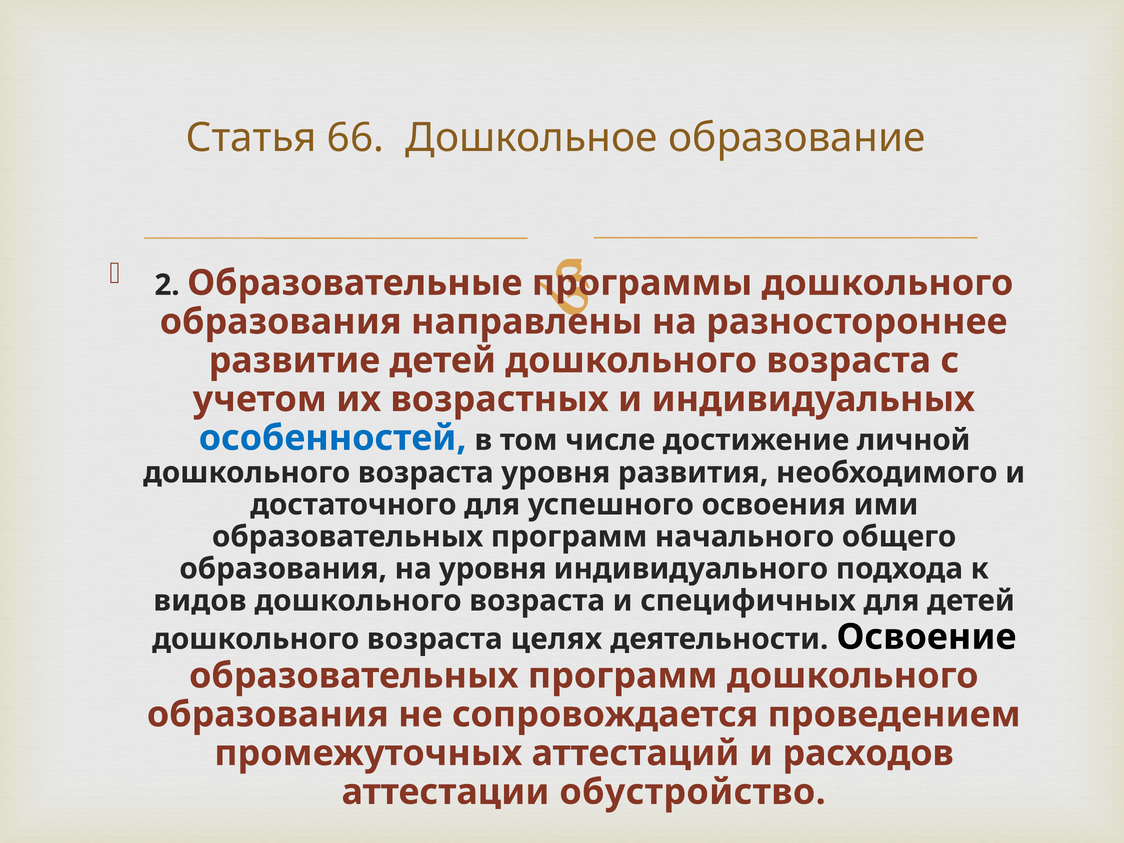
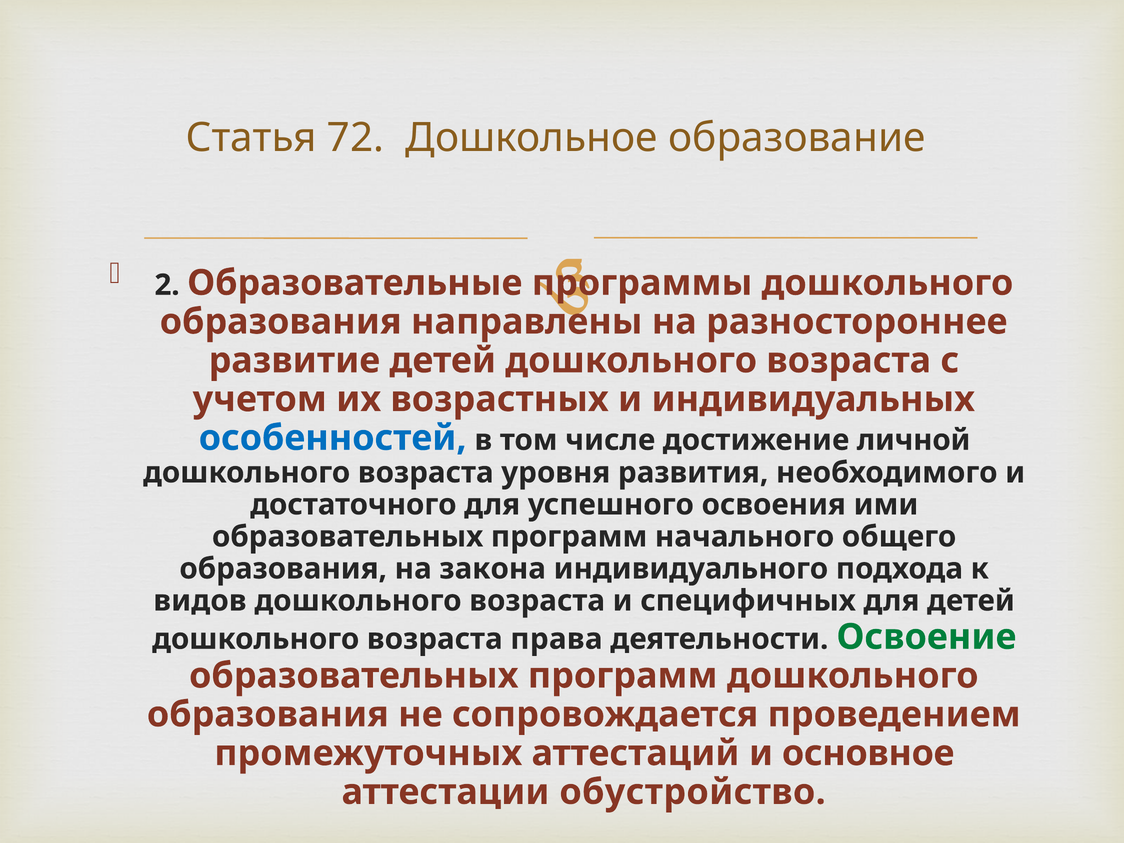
66: 66 -> 72 (356, 138)
на уровня: уровня -> закона (493, 569)
целях: целях -> права (556, 639)
Освоение colour: black -> green (926, 637)
расходов: расходов -> основное (868, 753)
